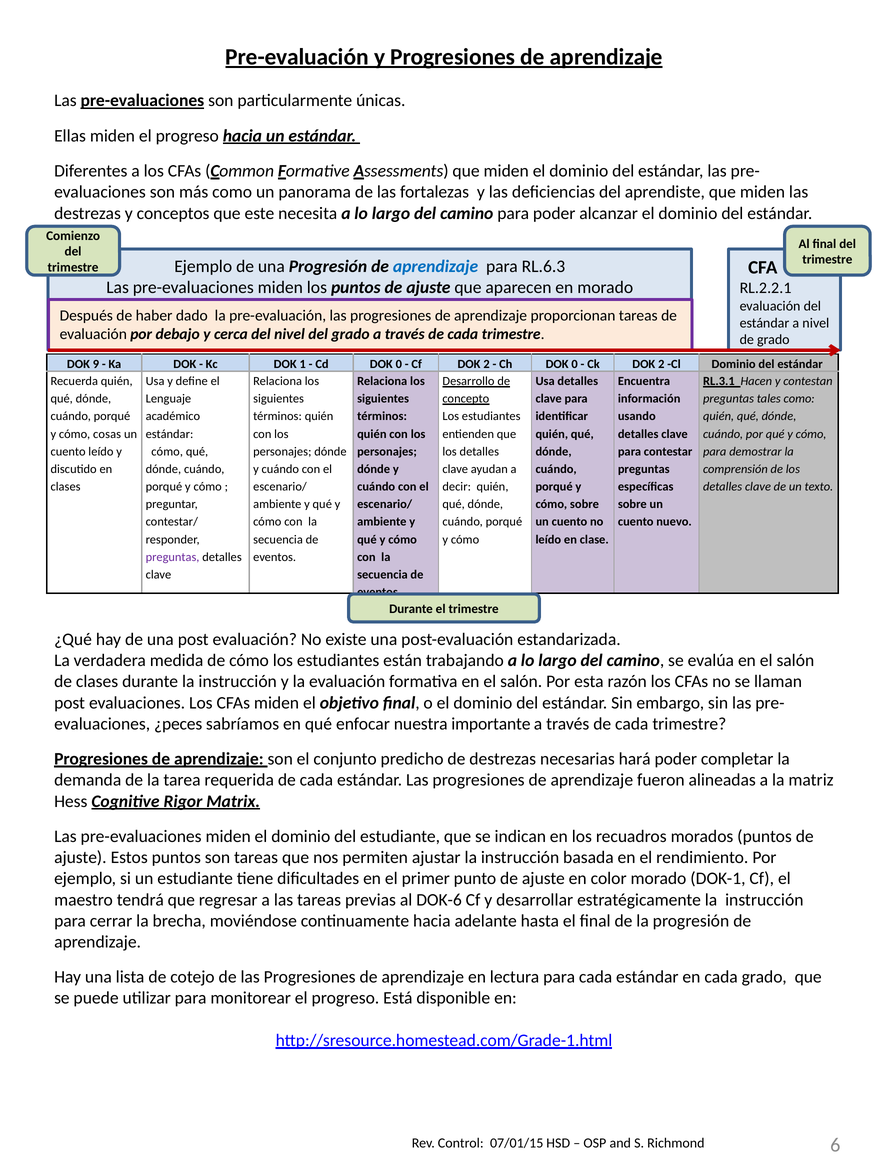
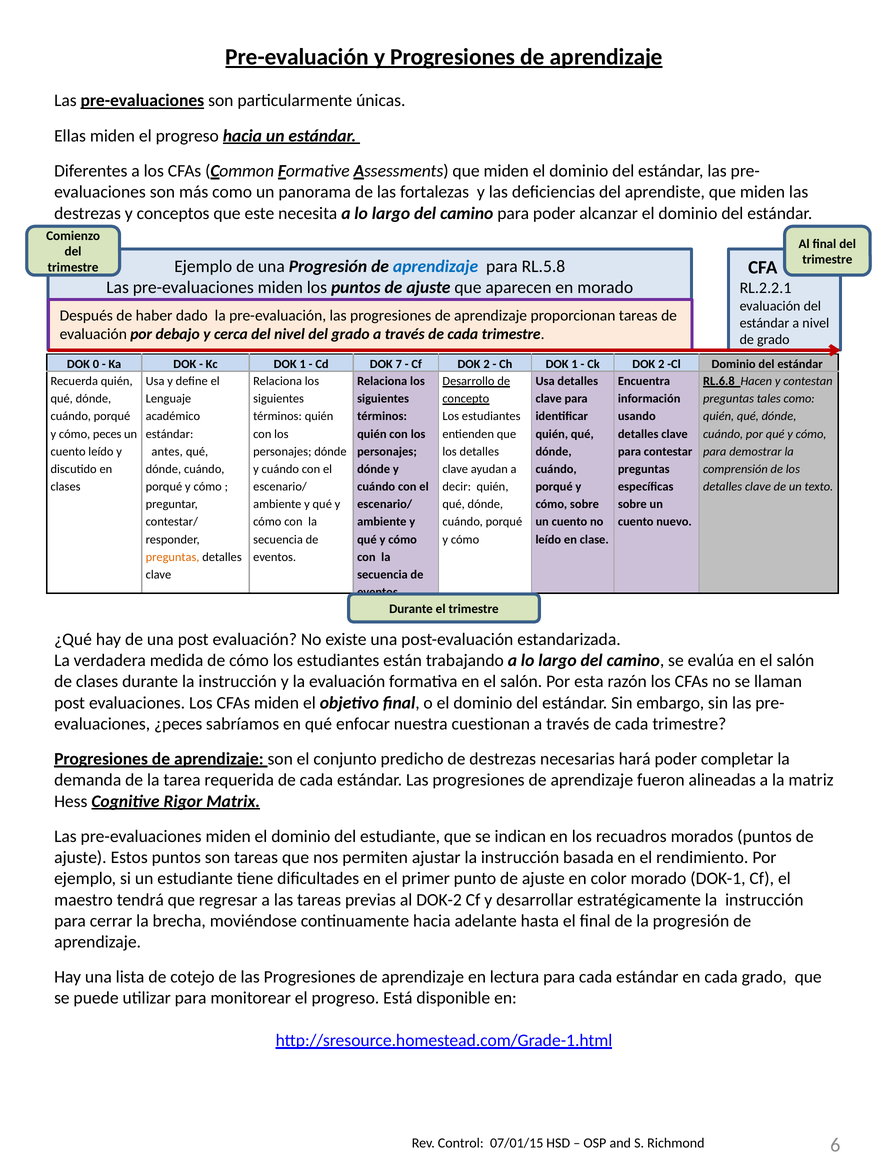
RL.6.3: RL.6.3 -> RL.5.8 (543, 266)
9: 9 -> 0 (96, 364)
Cd DOK 0: 0 -> 7 (399, 364)
Ch DOK 0: 0 -> 1 (575, 364)
RL.3.1: RL.3.1 -> RL.6.8 (719, 381)
cosas: cosas -> peces (107, 434)
cómo: cómo -> antes (167, 451)
preguntas colour: purple -> orange (173, 557)
importante: importante -> cuestionan (491, 724)
DOK-6: DOK-6 -> DOK-2 (439, 899)
